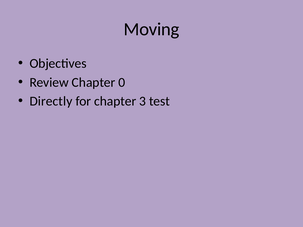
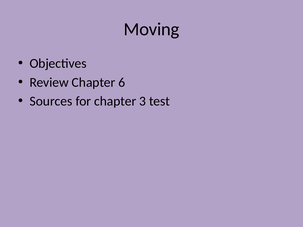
0: 0 -> 6 (122, 82)
Directly: Directly -> Sources (51, 101)
